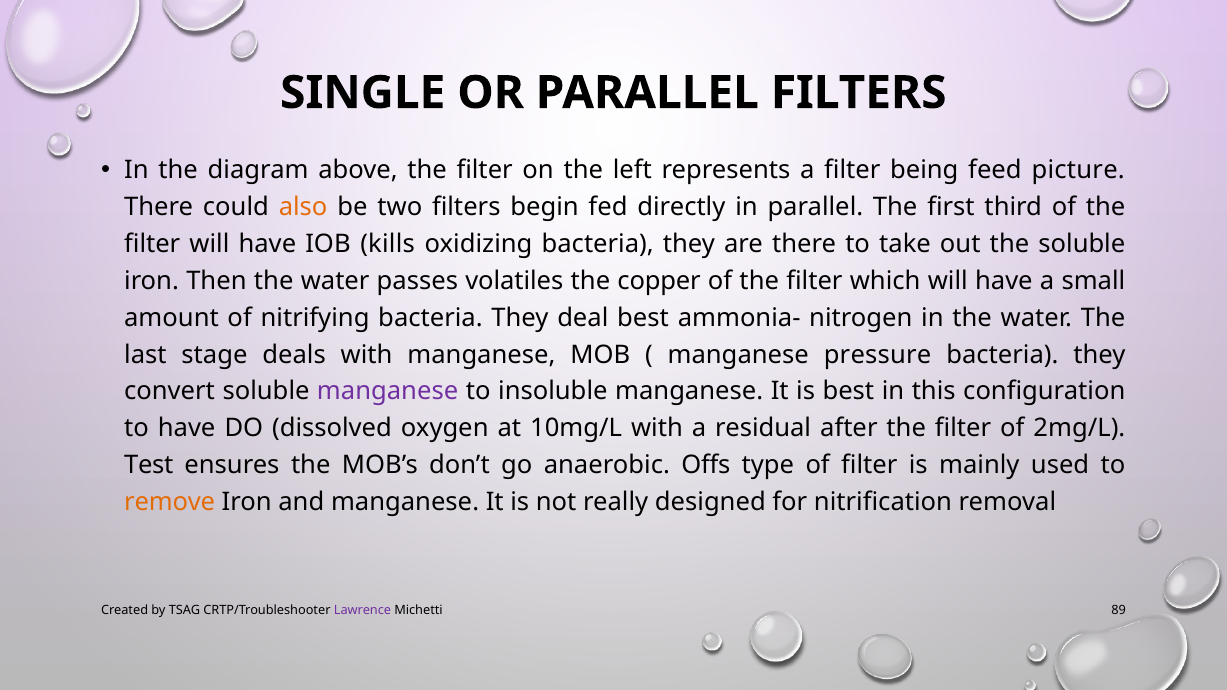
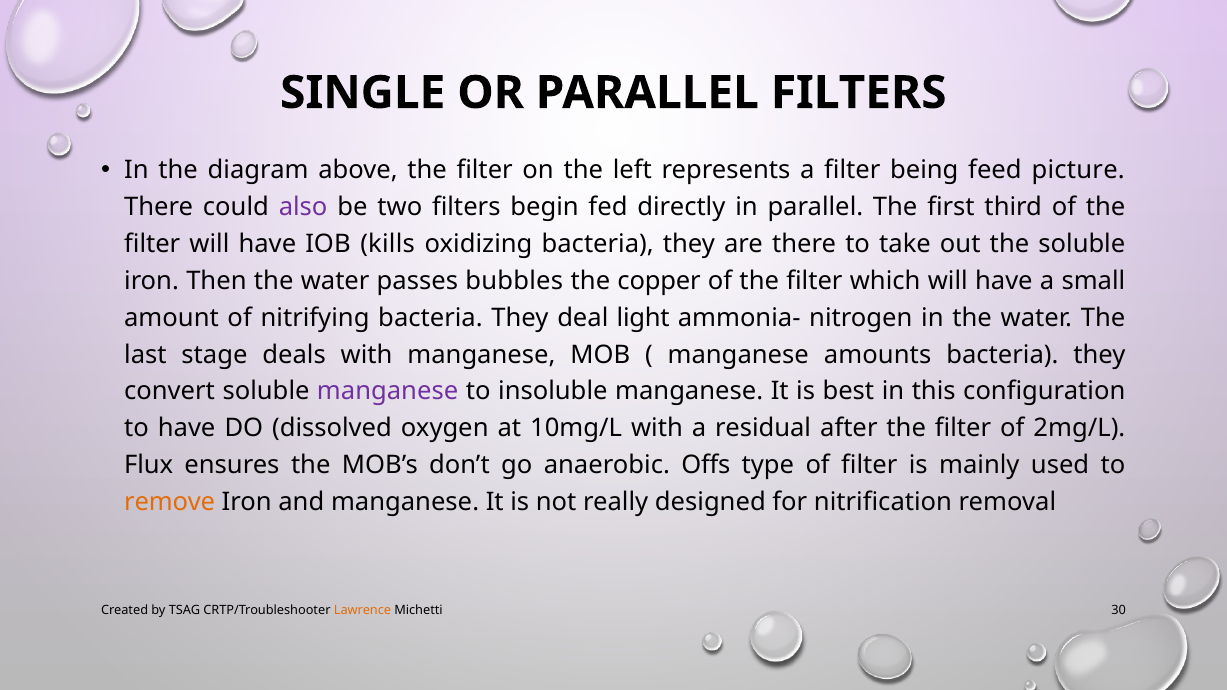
also colour: orange -> purple (303, 207)
volatiles: volatiles -> bubbles (514, 281)
deal best: best -> light (643, 318)
pressure: pressure -> amounts (878, 355)
Test: Test -> Flux (149, 465)
Lawrence colour: purple -> orange (362, 610)
89: 89 -> 30 (1119, 610)
